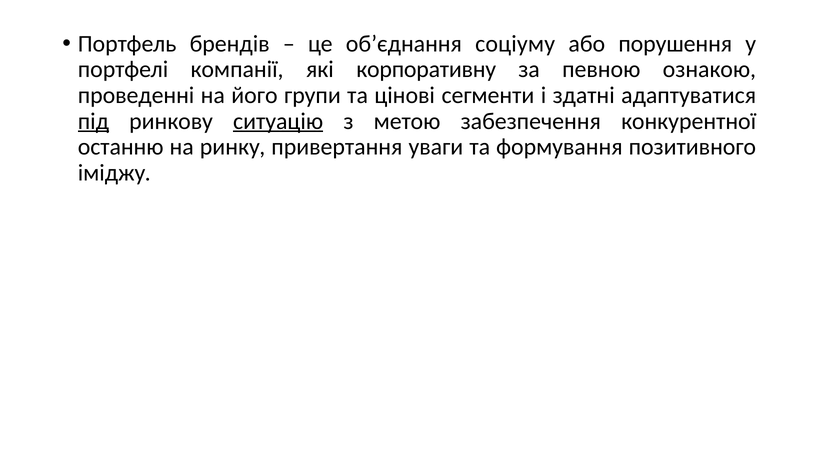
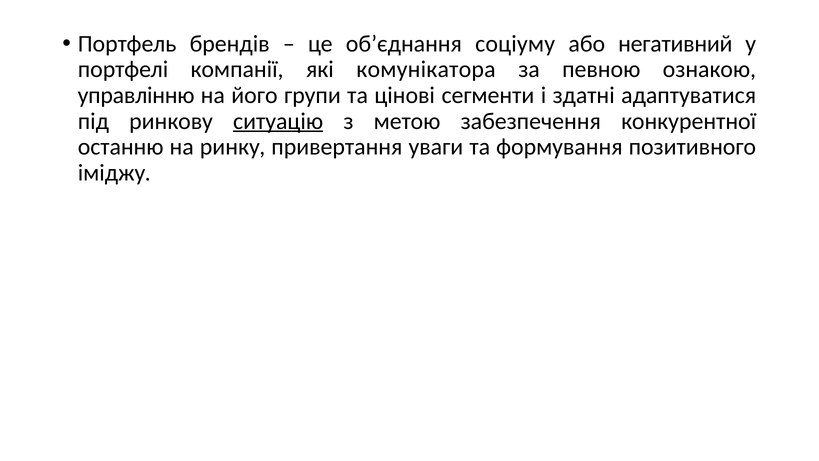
порушення: порушення -> негативний (675, 44)
корпоративну: корпоративну -> комунікатора (426, 69)
проведенні: проведенні -> управлінню (136, 95)
під underline: present -> none (93, 121)
